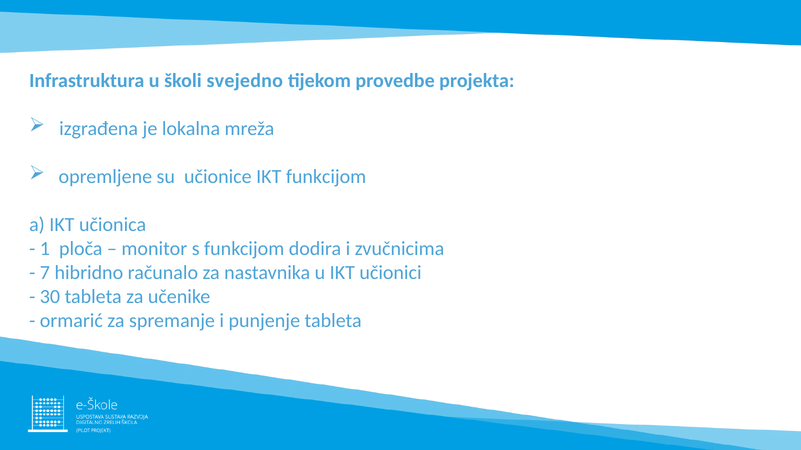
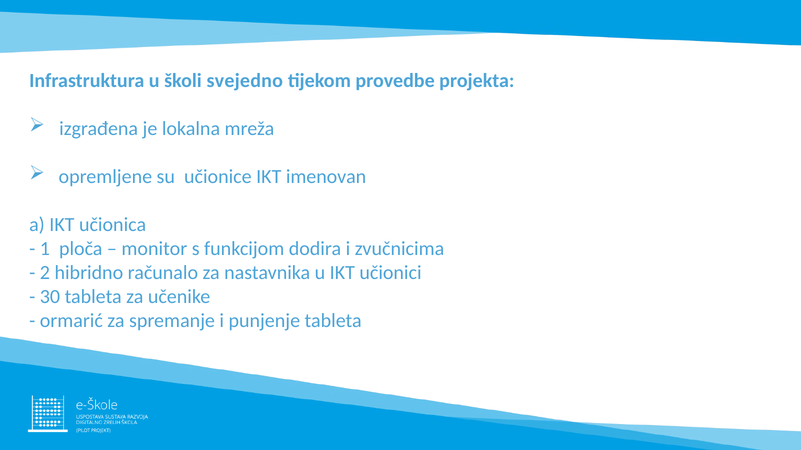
IKT funkcijom: funkcijom -> imenovan (326, 177)
7: 7 -> 2 (45, 273)
